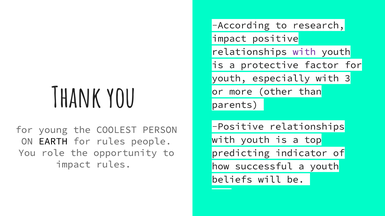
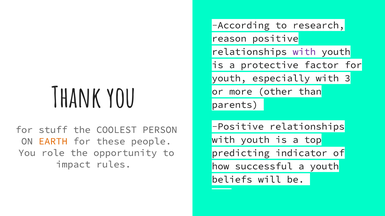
impact: impact -> reason (229, 39)
young: young -> stuff (53, 130)
EARTH colour: black -> orange (53, 142)
for rules: rules -> these (111, 142)
